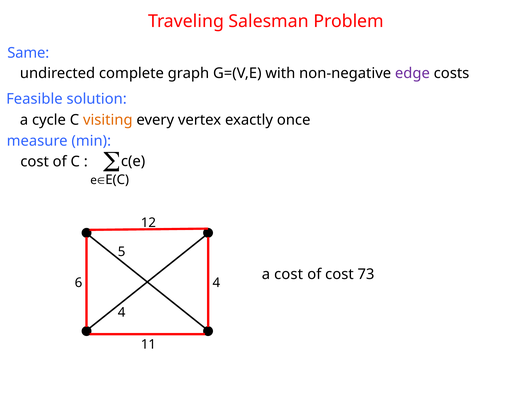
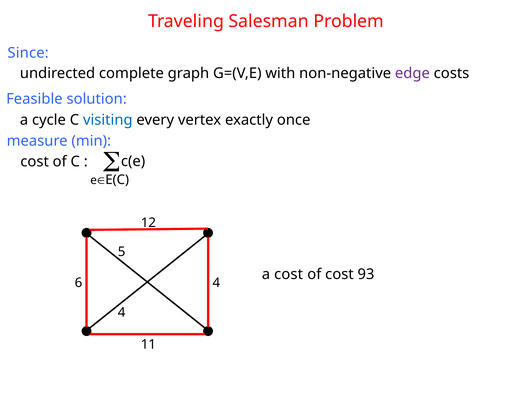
Same: Same -> Since (28, 53)
visiting colour: orange -> blue (108, 120)
73: 73 -> 93 (366, 274)
